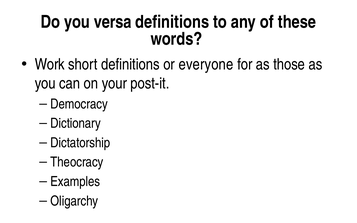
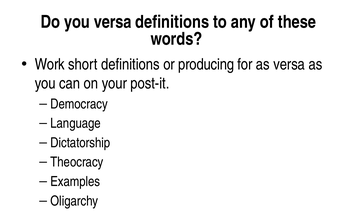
everyone: everyone -> producing (206, 64)
as those: those -> versa (289, 64)
Dictionary: Dictionary -> Language (76, 123)
